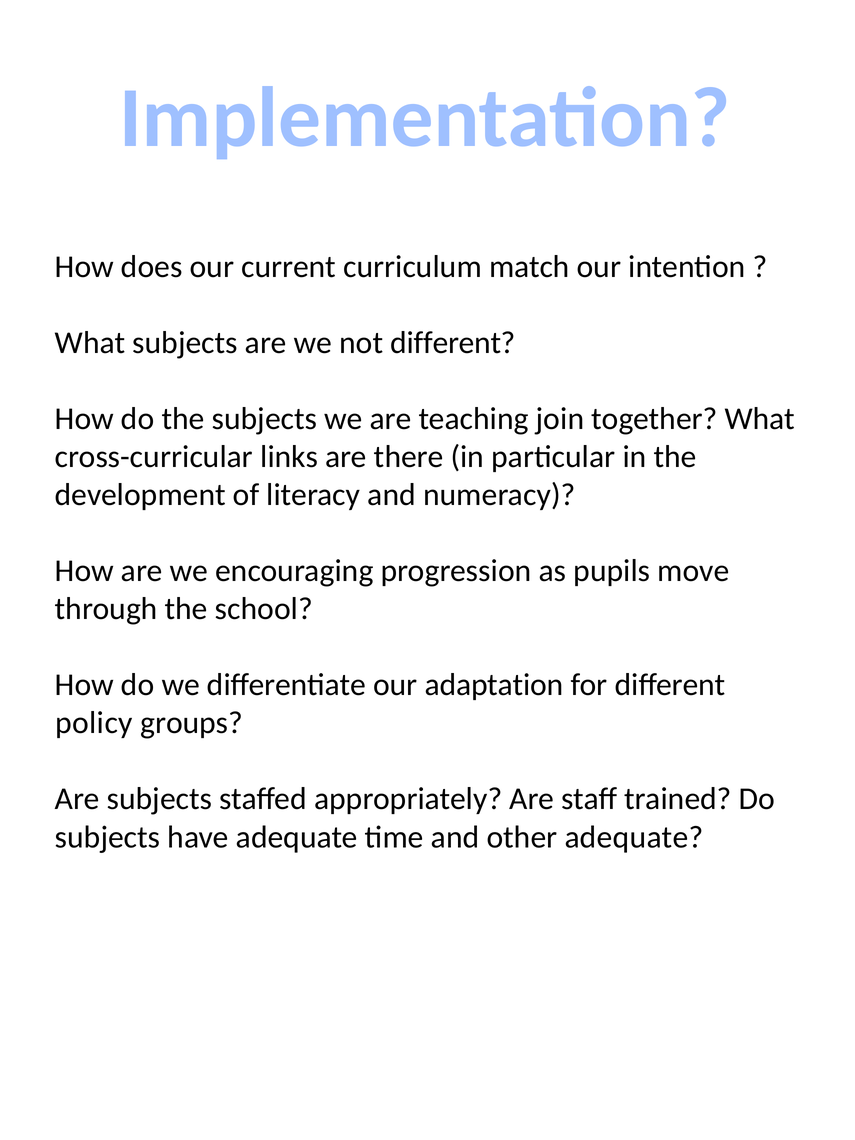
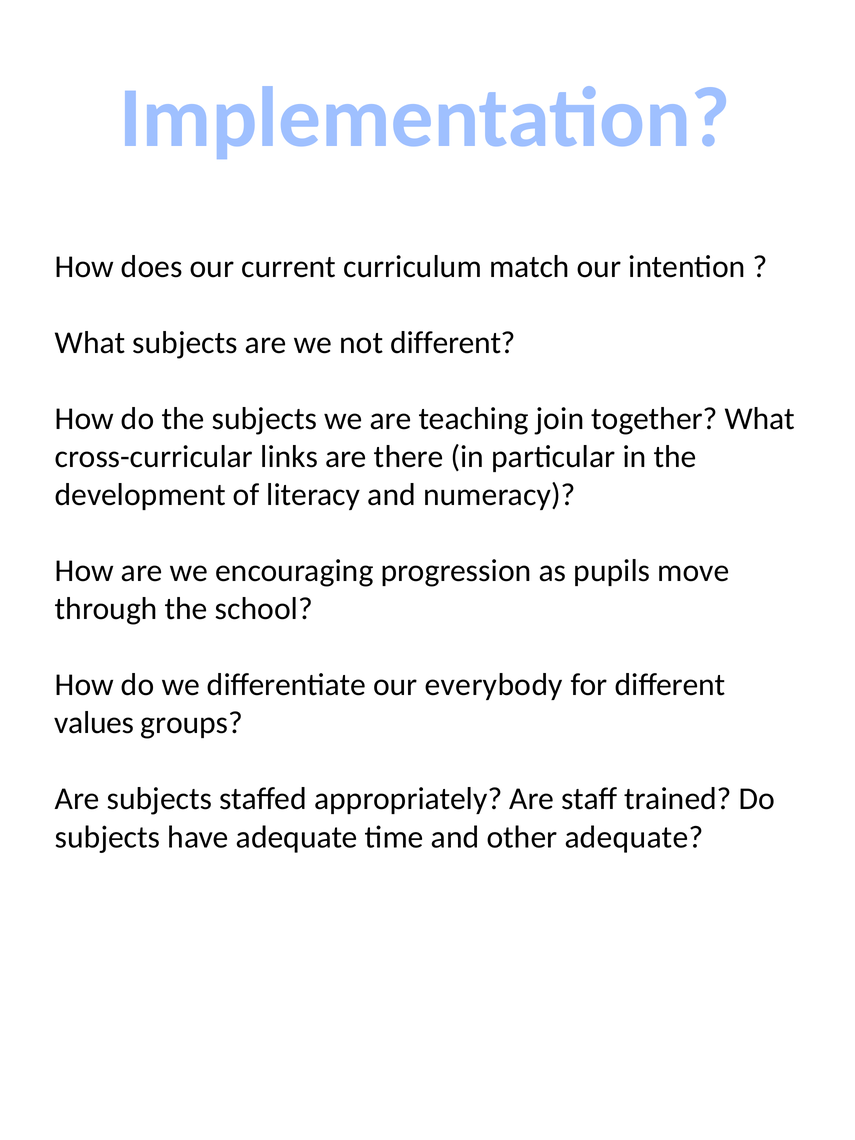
adaptation: adaptation -> everybody (494, 685)
policy: policy -> values (94, 723)
